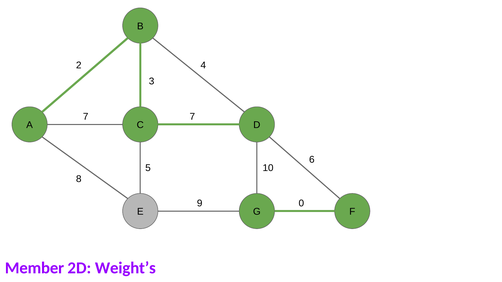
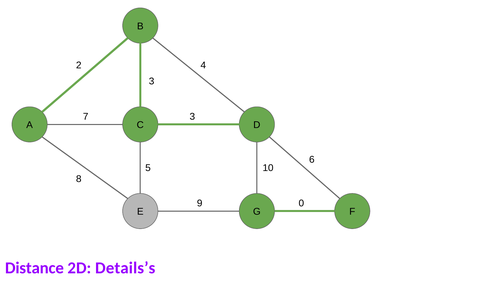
7 7: 7 -> 3 (192, 117)
Member: Member -> Distance (34, 268)
Weight’s: Weight’s -> Details’s (125, 268)
